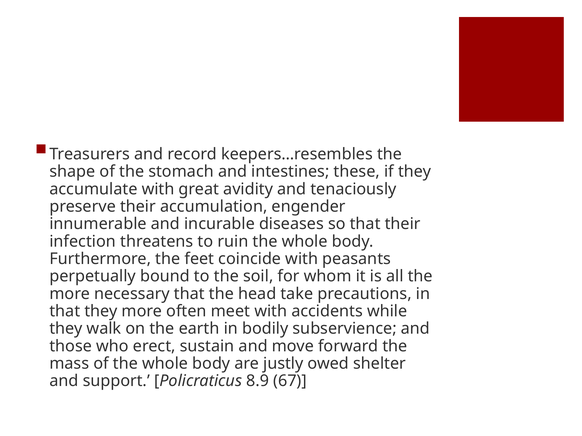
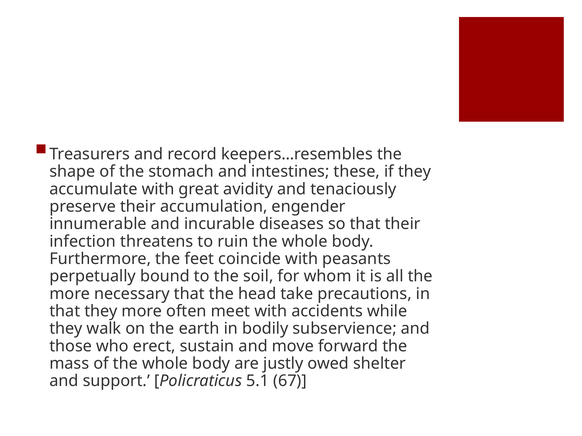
8.9: 8.9 -> 5.1 (258, 381)
